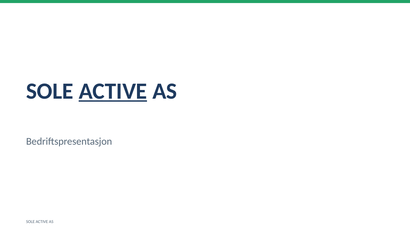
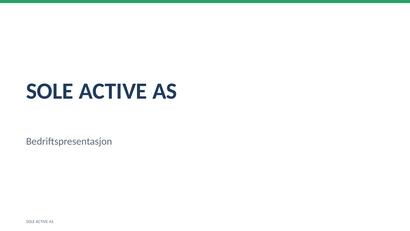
ACTIVE underline: present -> none (113, 91)
